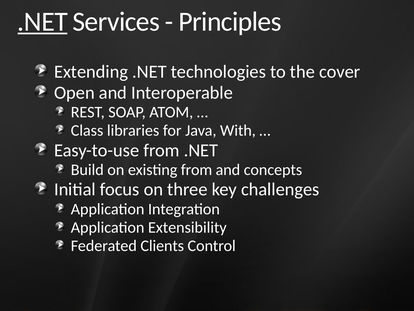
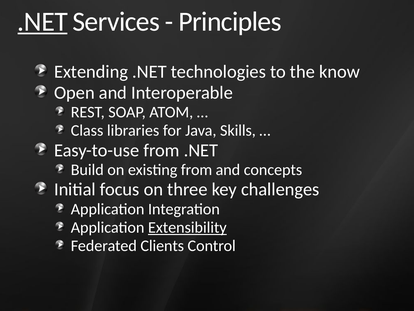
cover: cover -> know (340, 72)
With: With -> Skills (238, 130)
Extensibility underline: none -> present (187, 227)
